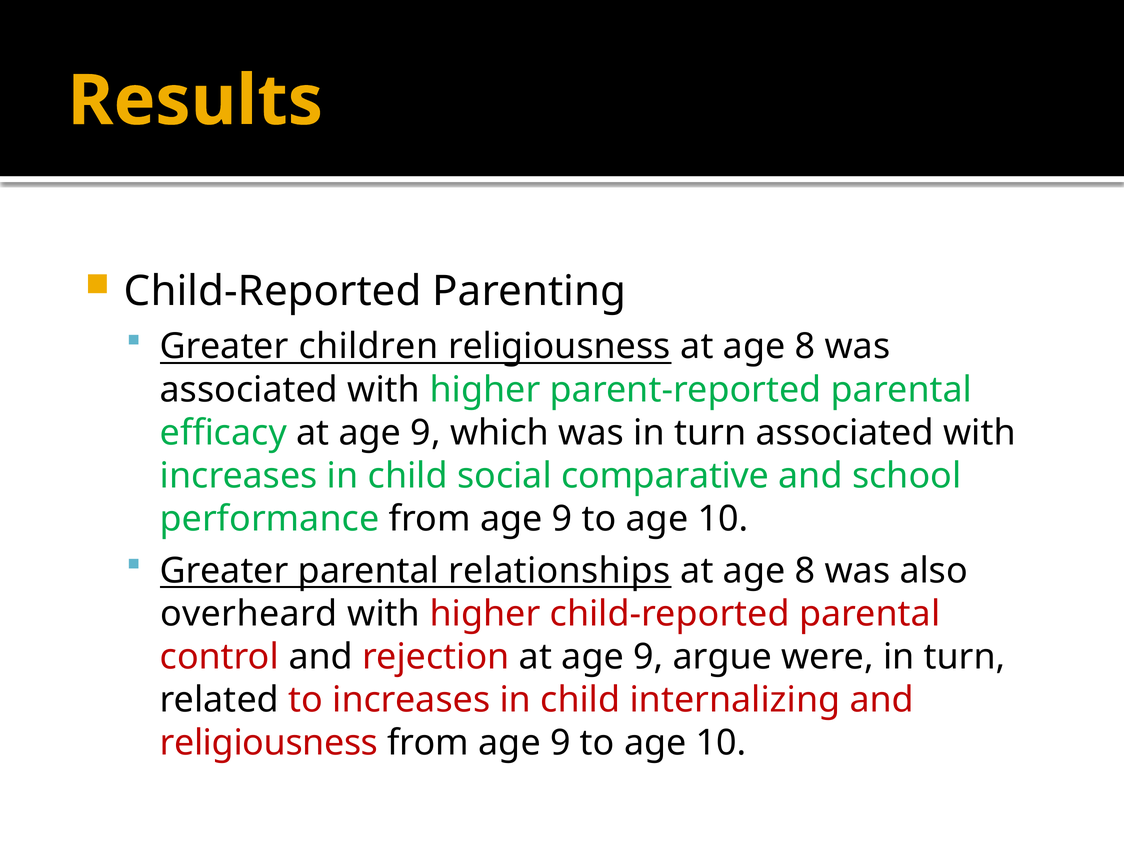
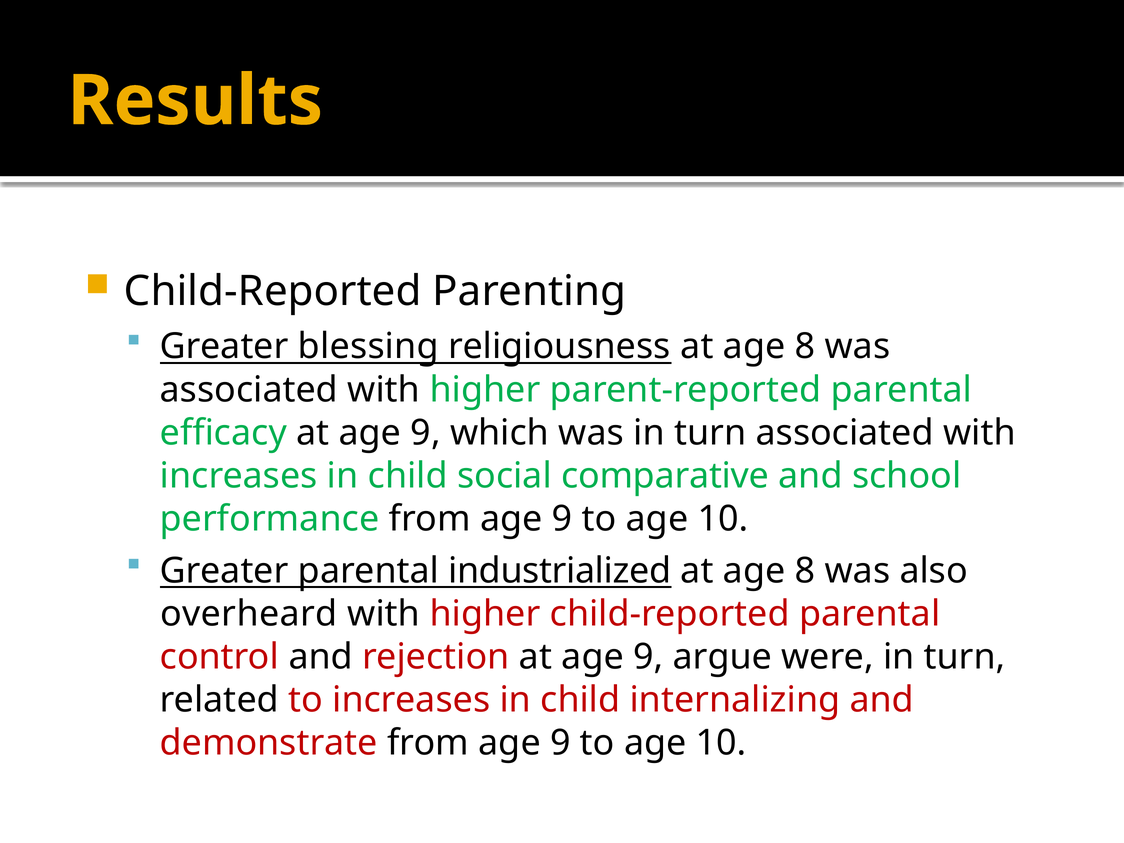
children: children -> blessing (368, 347)
relationships: relationships -> industrialized (560, 571)
religiousness: religiousness -> demonstrate (269, 743)
